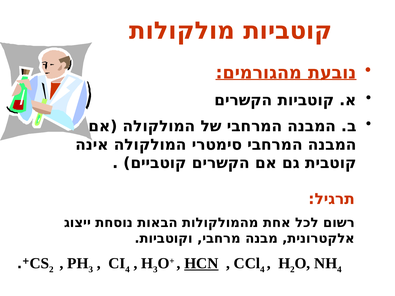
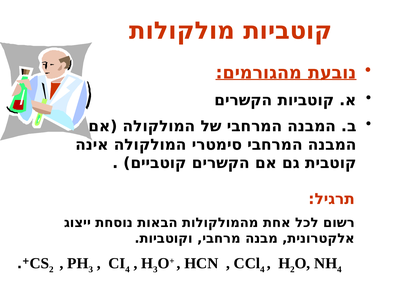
HCN underline: present -> none (201, 264)
